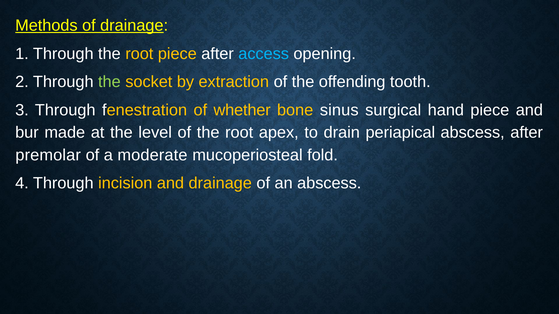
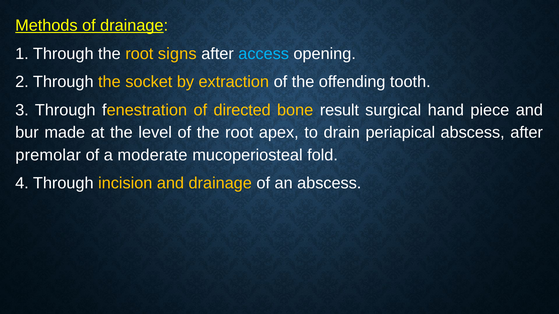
root piece: piece -> signs (177, 54)
the colour: light green -> yellow (109, 82)
whether: whether -> directed (242, 110)
sinus: sinus -> result (339, 110)
